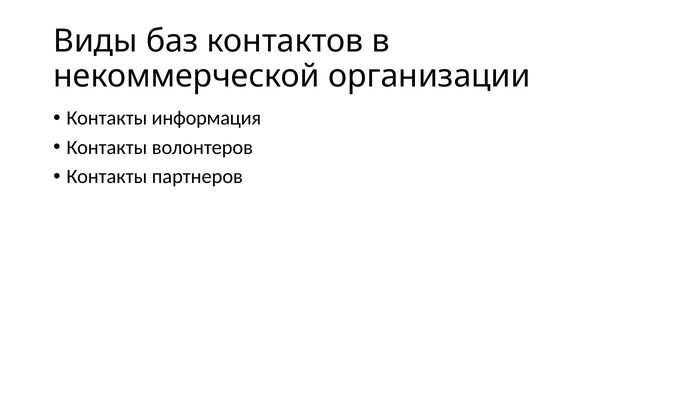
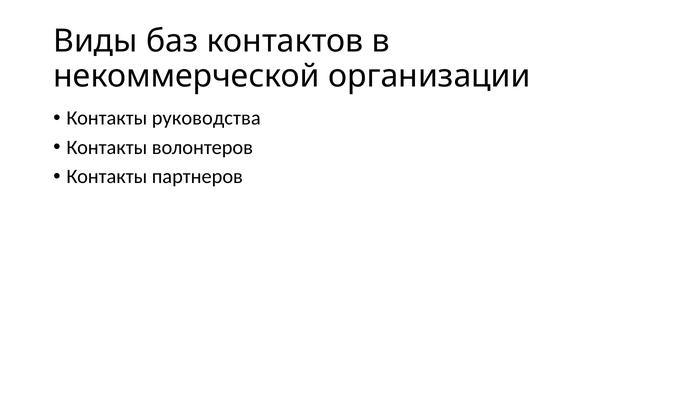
информация: информация -> руководства (206, 118)
